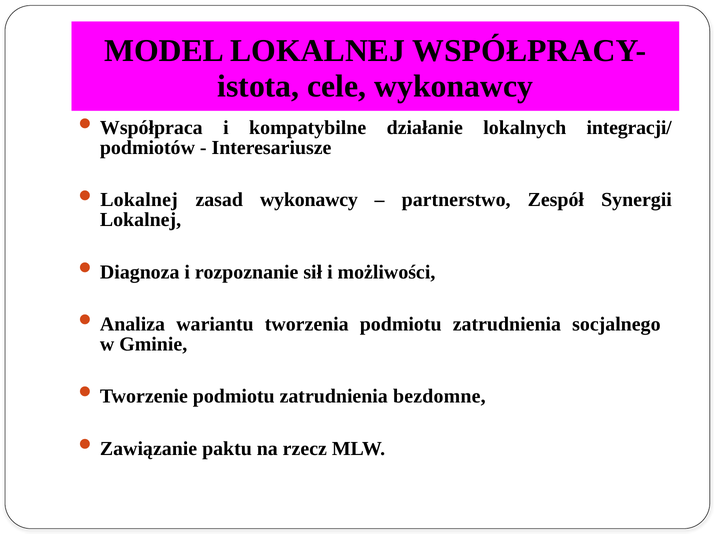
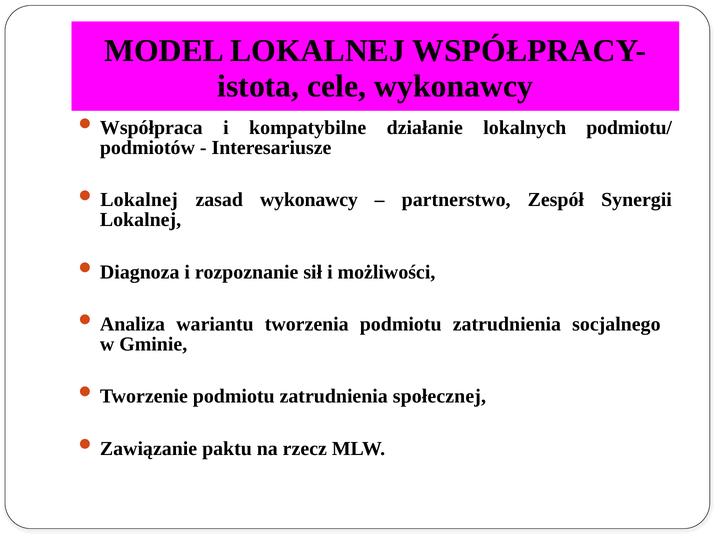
integracji/: integracji/ -> podmiotu/ (629, 128)
bezdomne: bezdomne -> społecznej (439, 396)
